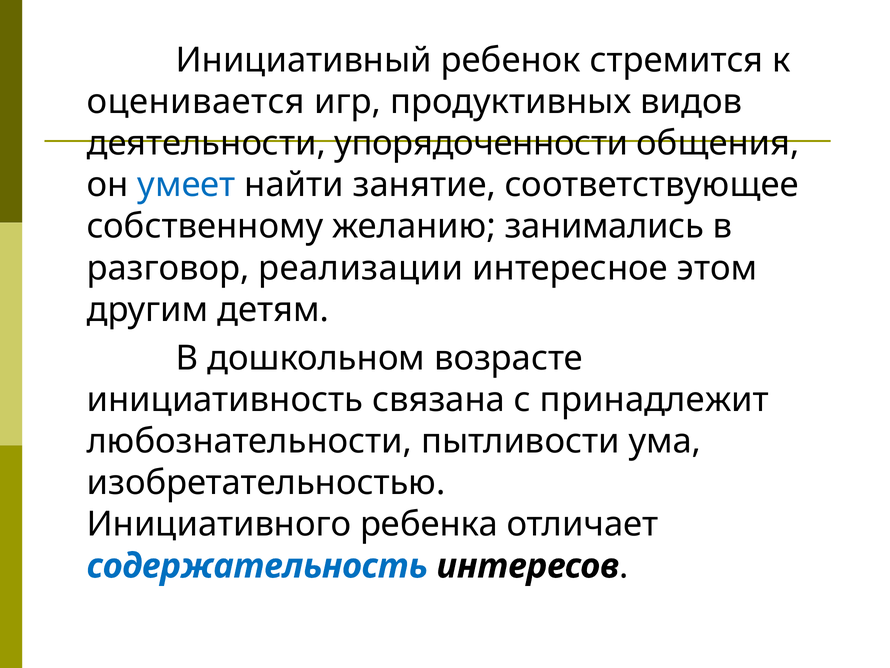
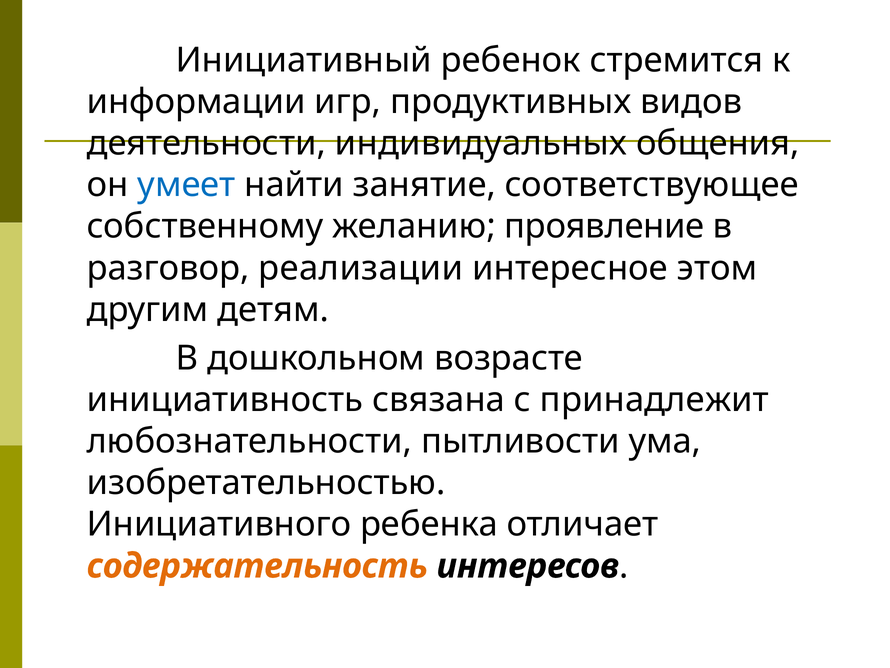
оценивается: оценивается -> информации (196, 102)
упорядоченности: упорядоченности -> индивидуальных (481, 143)
занимались: занимались -> проявление (604, 226)
содержательность colour: blue -> orange (257, 566)
